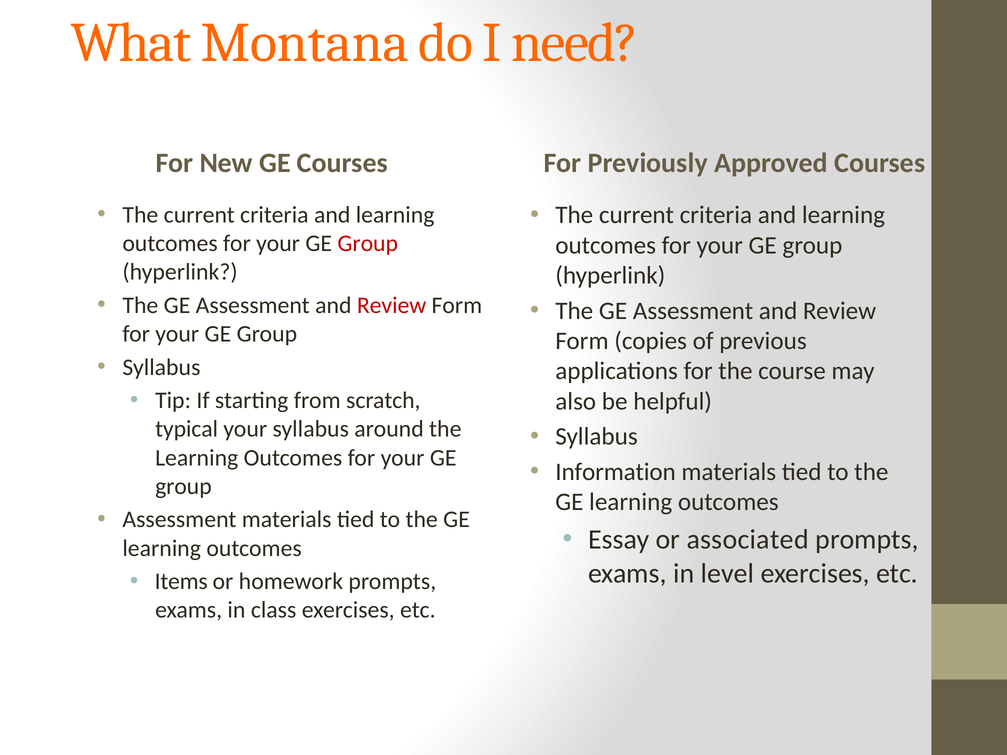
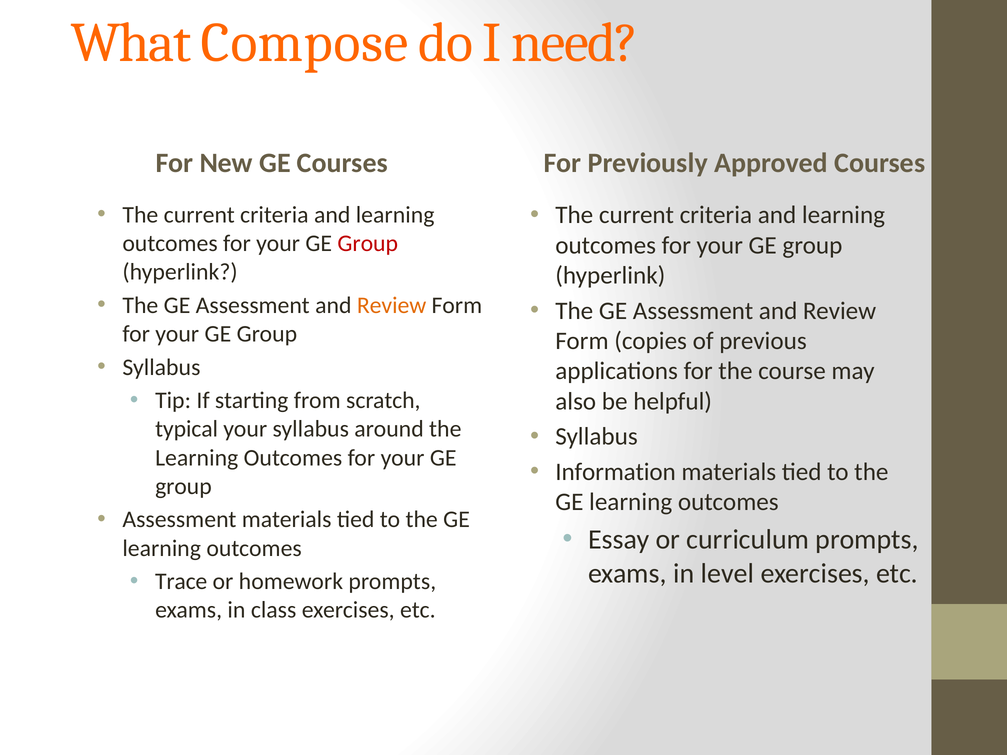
Montana: Montana -> Compose (305, 43)
Review colour: red -> orange (392, 305)
associated: associated -> curriculum (748, 540)
Items: Items -> Trace (181, 582)
